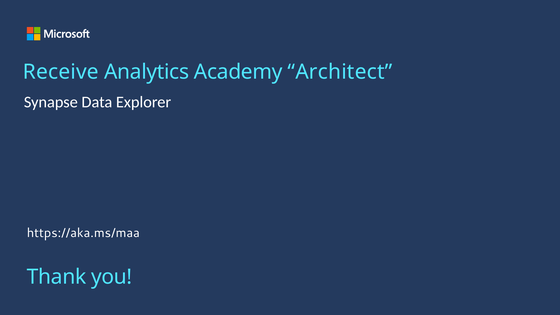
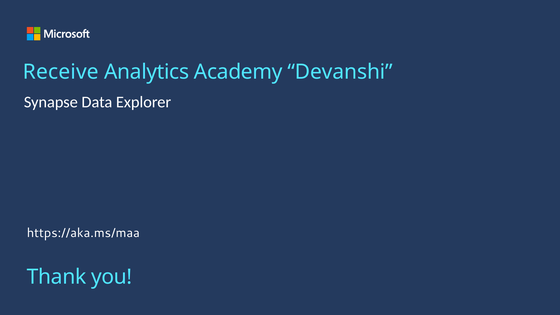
Architect: Architect -> Devanshi (340, 72)
